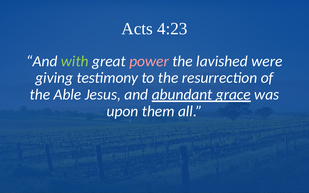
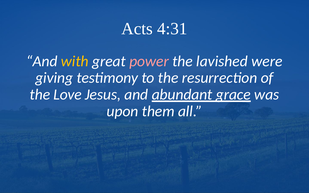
4:23: 4:23 -> 4:31 (172, 29)
with colour: light green -> yellow (75, 61)
Able: Able -> Love (68, 95)
